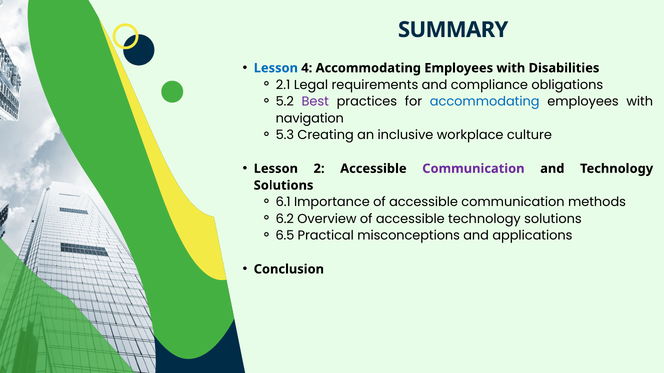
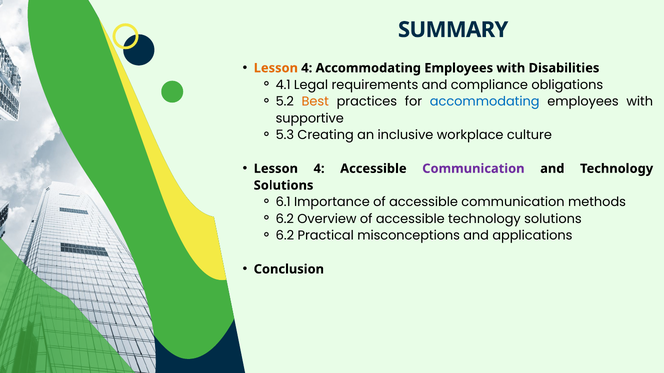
Lesson colour: blue -> orange (276, 68)
2.1: 2.1 -> 4.1 (283, 85)
Best colour: purple -> orange (315, 102)
navigation: navigation -> supportive (310, 118)
2: 2 -> 4 (319, 169)
6.5: 6.5 -> 6.2 (285, 236)
